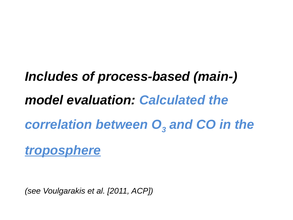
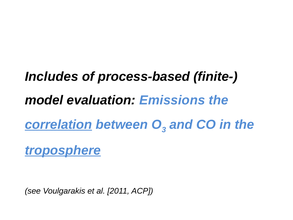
main-: main- -> finite- (216, 77)
Calculated: Calculated -> Emissions (172, 100)
correlation underline: none -> present (58, 125)
